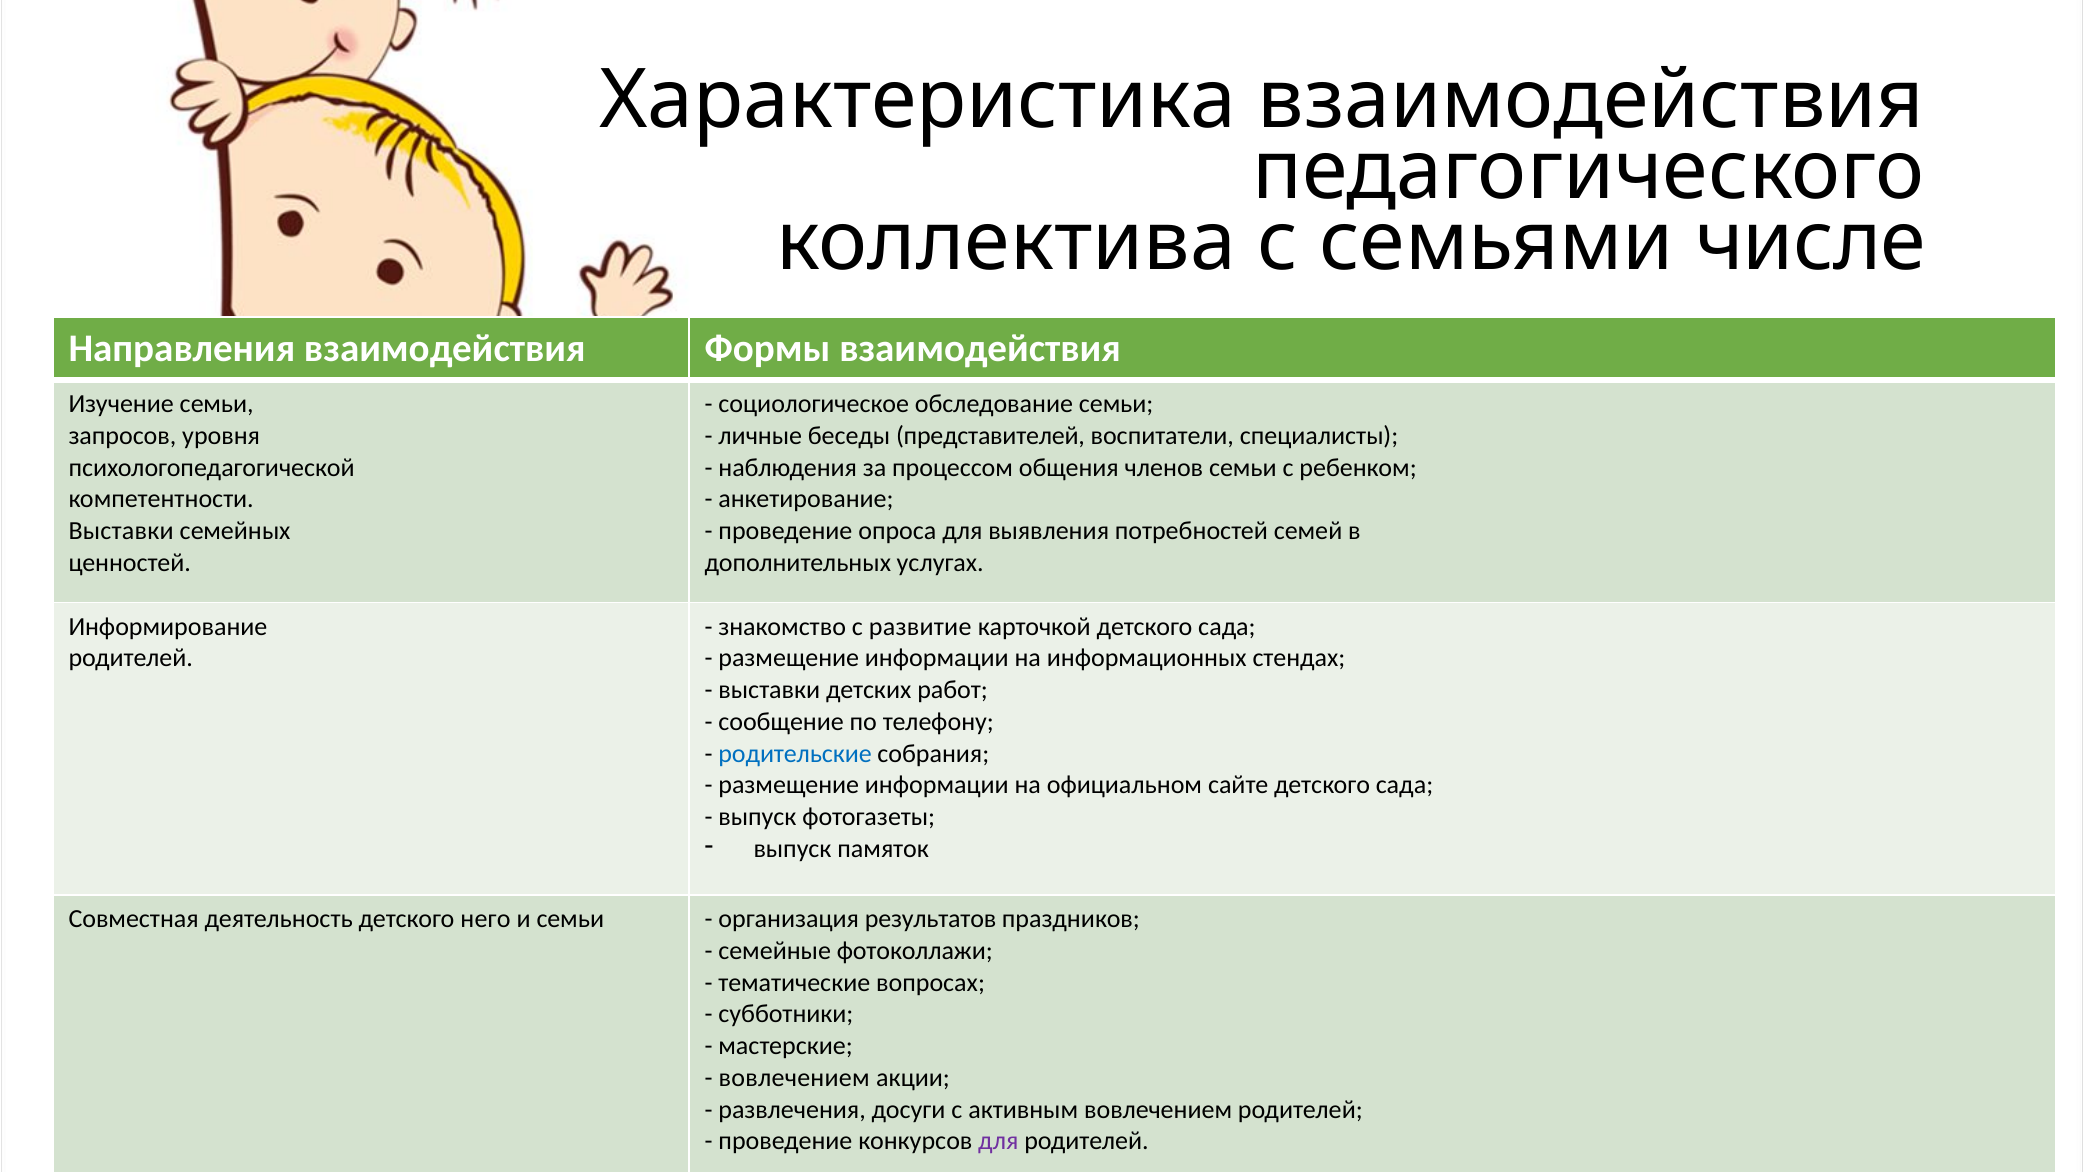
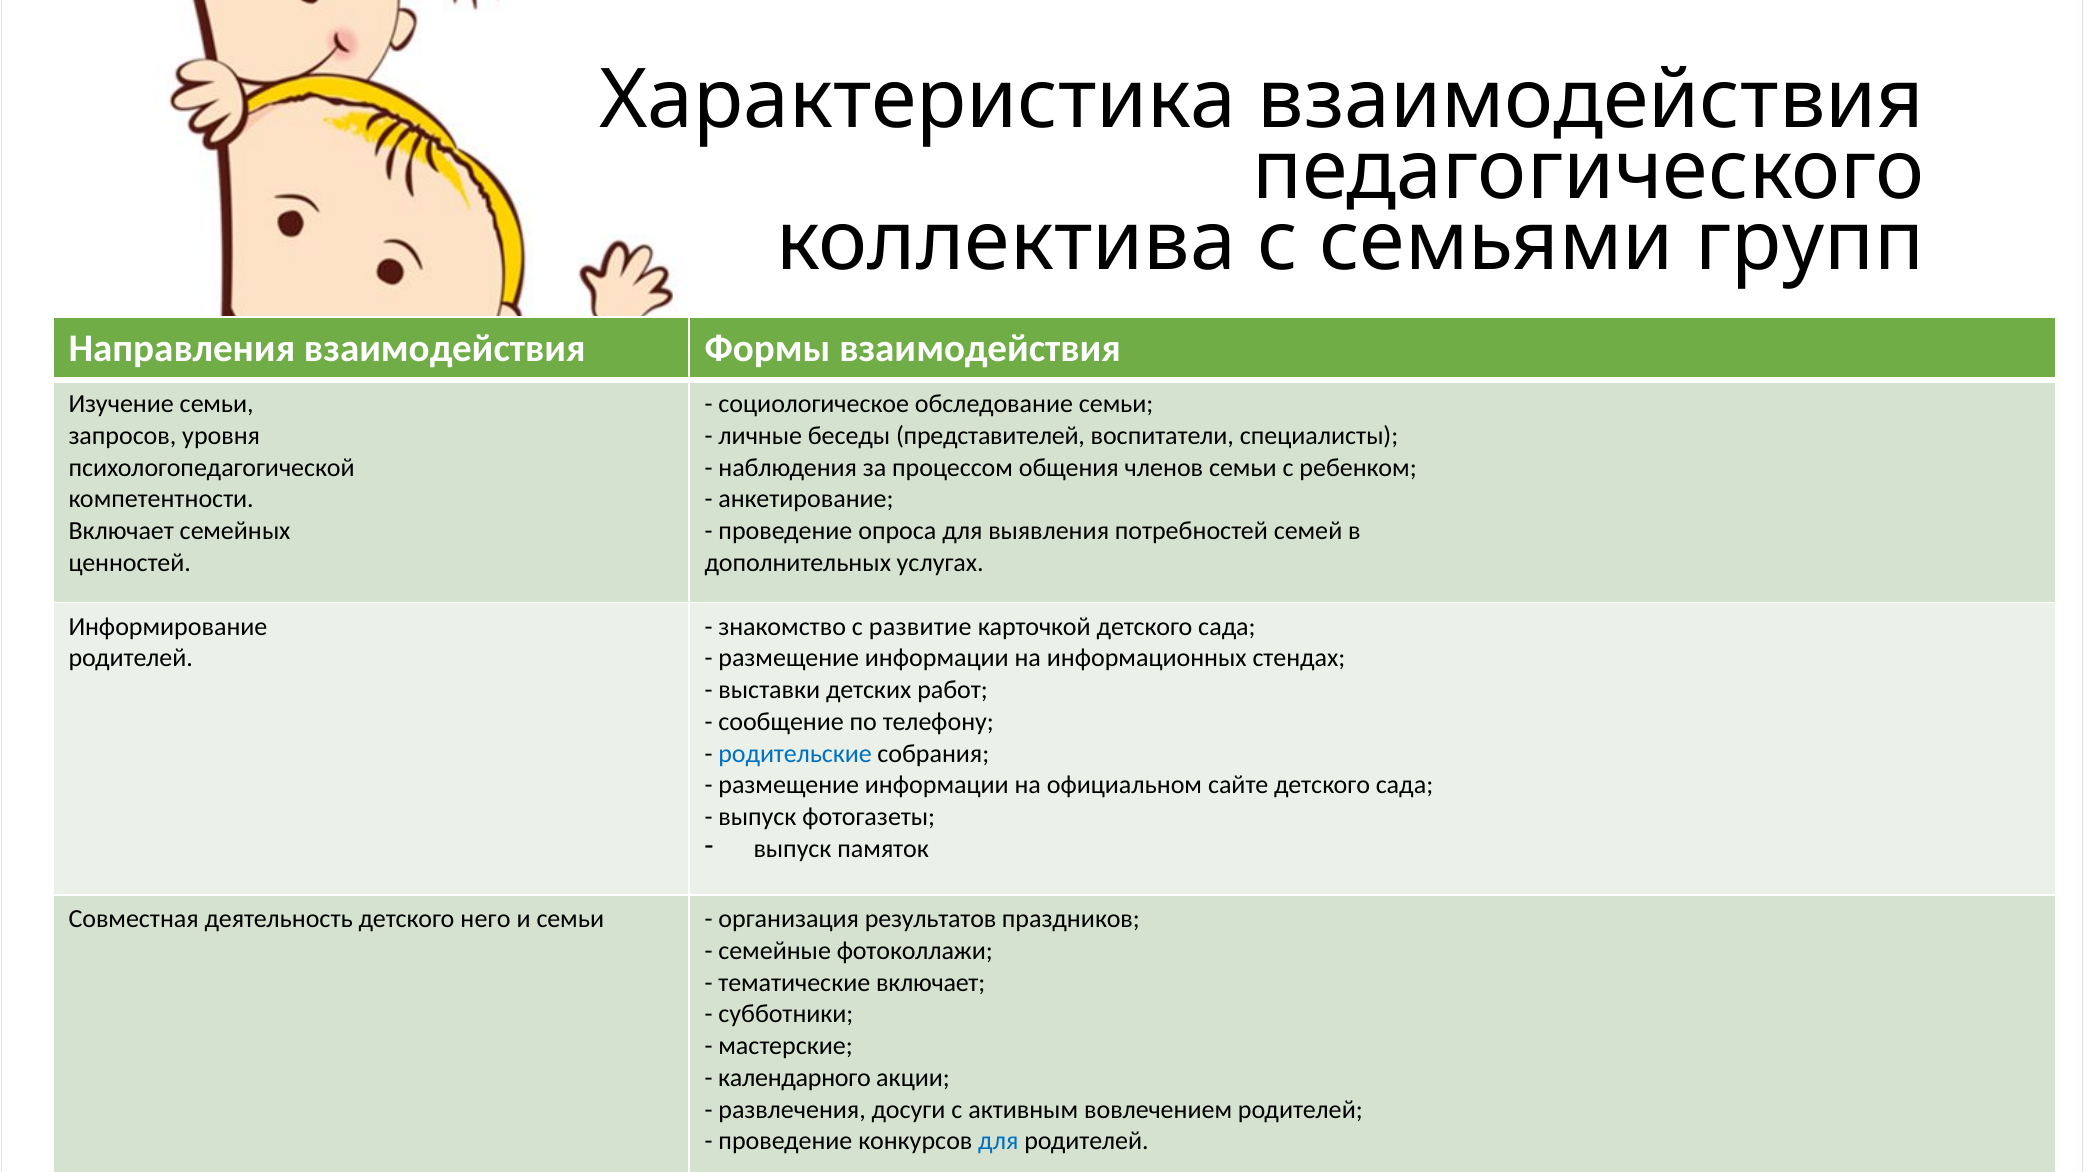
числе: числе -> групп (1810, 242)
Выставки: Выставки -> Включает (121, 531)
тематические вопросах: вопросах -> включает (931, 983)
вовлечением: вовлечением -> календарного (794, 1078)
для colour: purple -> blue (998, 1142)
